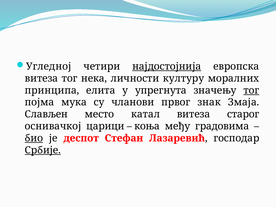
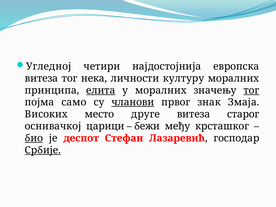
најдостојнија underline: present -> none (167, 66)
елита underline: none -> present (101, 90)
у упрегнута: упрегнута -> моралних (161, 90)
мука: мука -> само (74, 102)
чланови underline: none -> present (133, 102)
Слављен: Слављен -> Високих (46, 114)
катал: катал -> друге (145, 114)
коња: коња -> бежи (147, 126)
градовима: градовима -> крсташког (222, 126)
